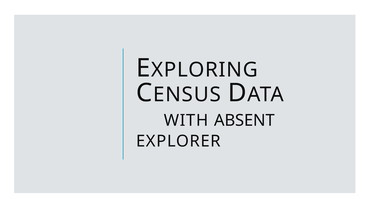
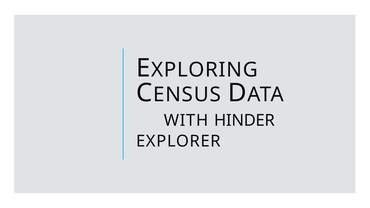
ABSENT: ABSENT -> HINDER (244, 121)
